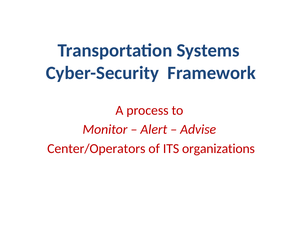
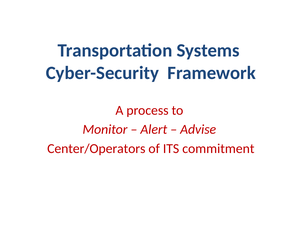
organizations: organizations -> commitment (218, 149)
